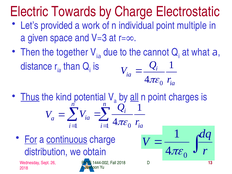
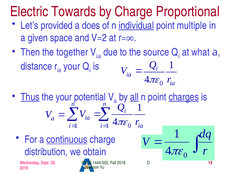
Electrostatic: Electrostatic -> Proportional (188, 12)
work: work -> does (91, 25)
individual underline: none -> present (136, 25)
V=3: V=3 -> V=2 (99, 38)
cannot: cannot -> source (156, 52)
than: than -> your (72, 66)
the kind: kind -> your (64, 97)
charges underline: none -> present (184, 97)
For underline: present -> none (31, 140)
